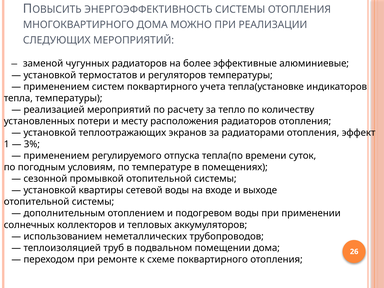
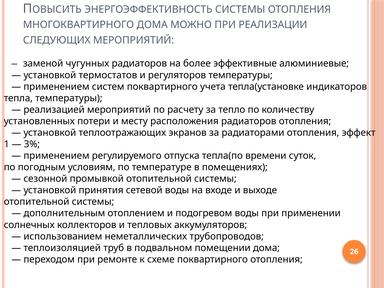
квартиры: квартиры -> принятия (101, 190)
